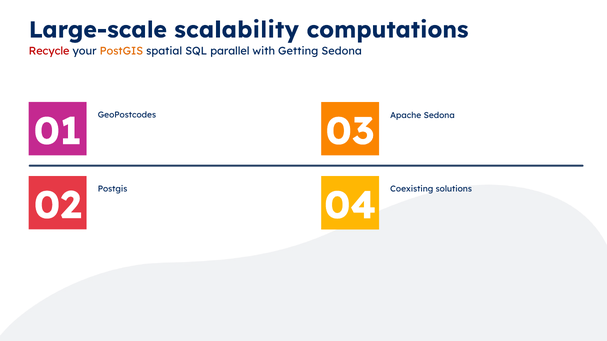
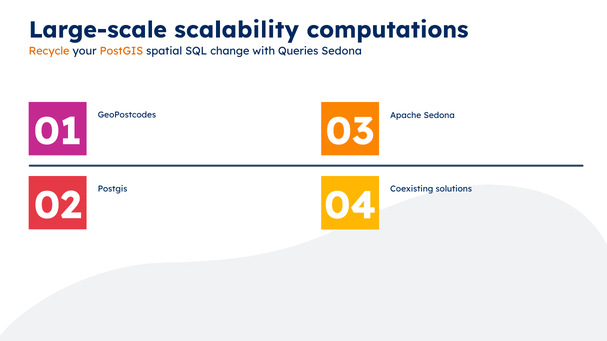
Recycle colour: red -> orange (49, 51)
parallel: parallel -> change (230, 51)
Getting: Getting -> Queries (298, 51)
